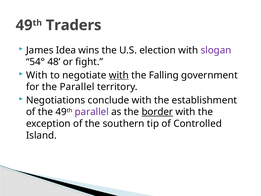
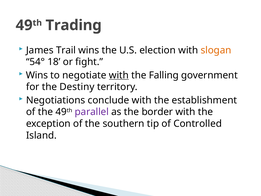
Traders: Traders -> Trading (74, 25)
Idea: Idea -> Trail (66, 50)
slogan colour: purple -> orange (216, 50)
48: 48 -> 18 (54, 62)
With: With -> Wins (37, 75)
the Parallel: Parallel -> Destiny (77, 87)
border underline: present -> none (157, 112)
